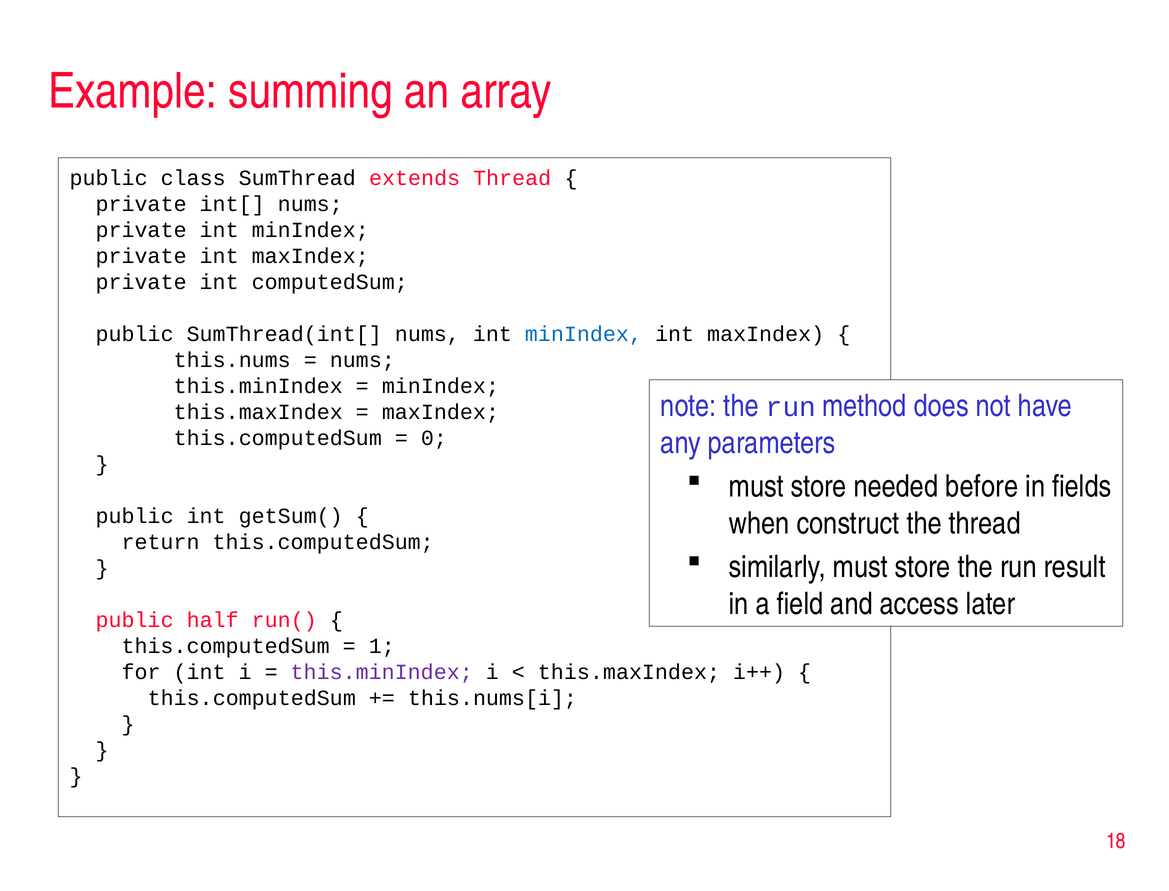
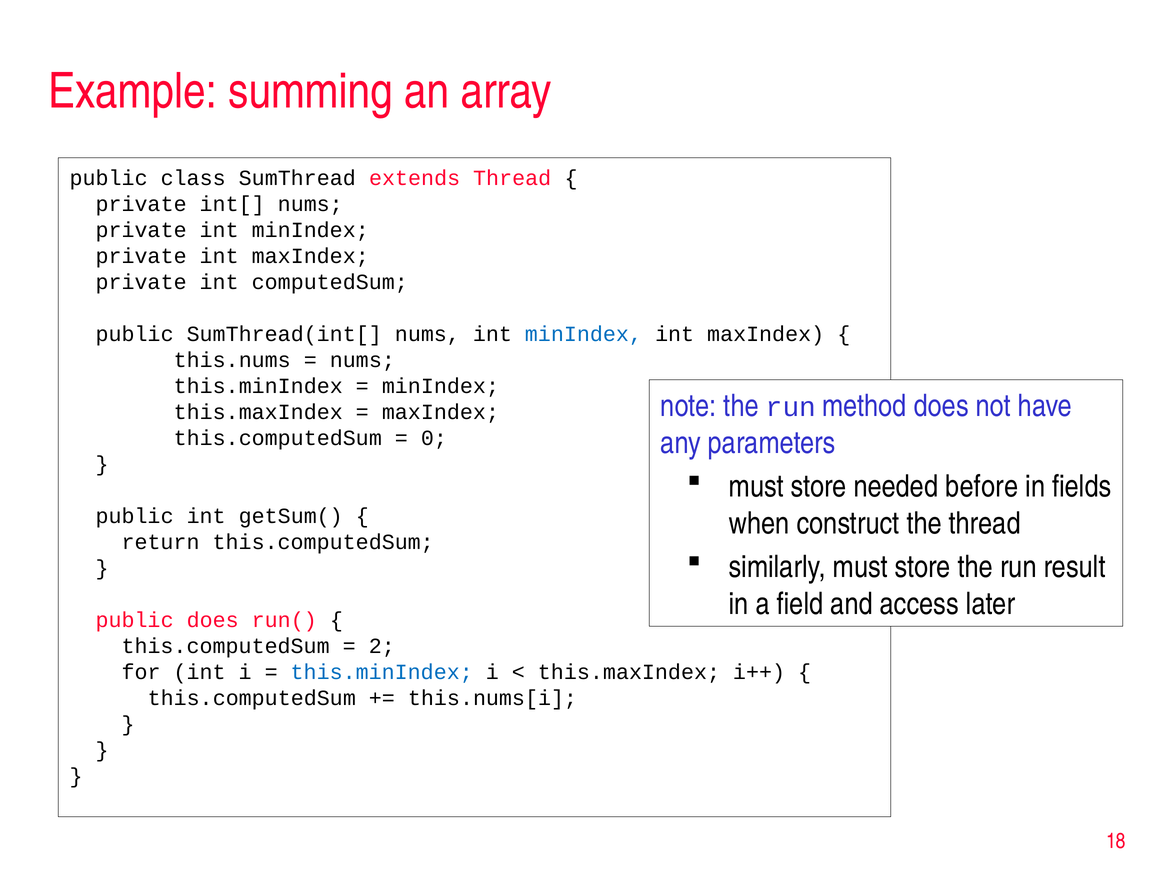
public half: half -> does (213, 620)
1: 1 -> 2 (382, 646)
this.minIndex colour: purple -> blue (382, 672)
